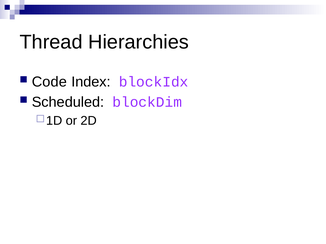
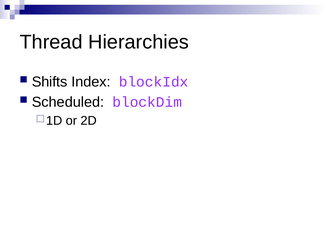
Code: Code -> Shifts (50, 82)
